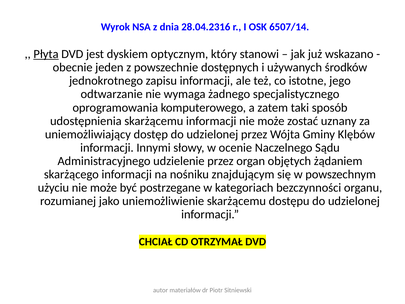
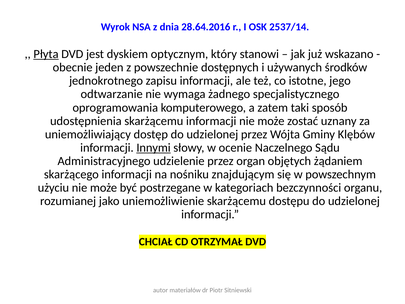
28.04.2316: 28.04.2316 -> 28.64.2016 (206, 27)
6507/14: 6507/14 -> 2537/14 (289, 27)
Innymi underline: none -> present (154, 148)
